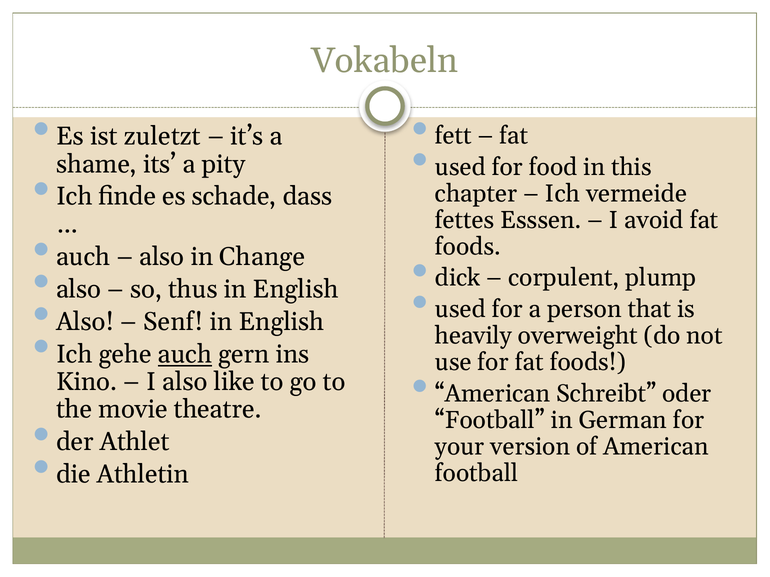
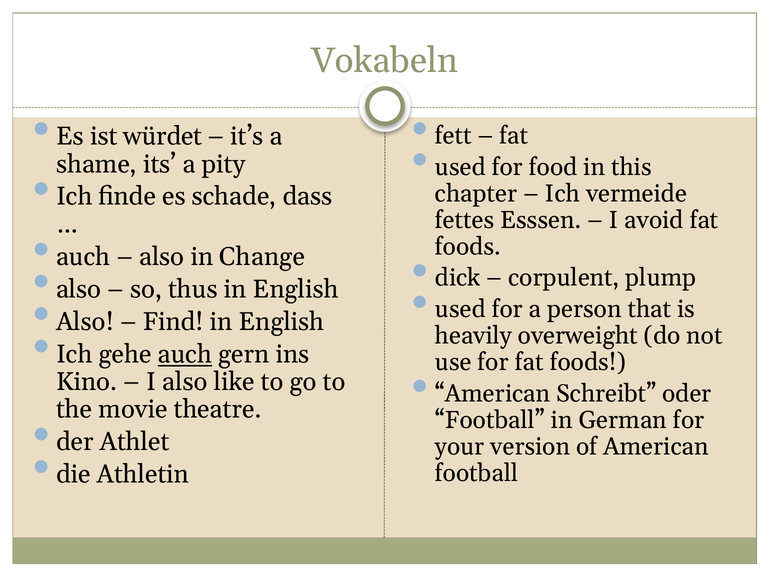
zuletzt: zuletzt -> würdet (163, 136)
Senf: Senf -> Find (173, 322)
